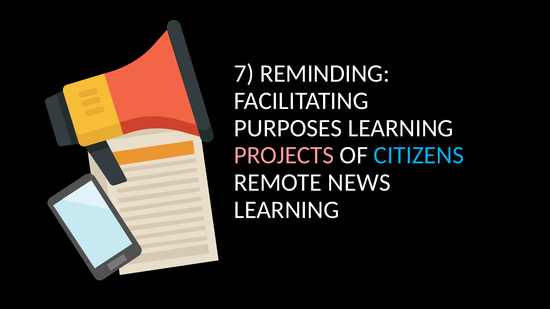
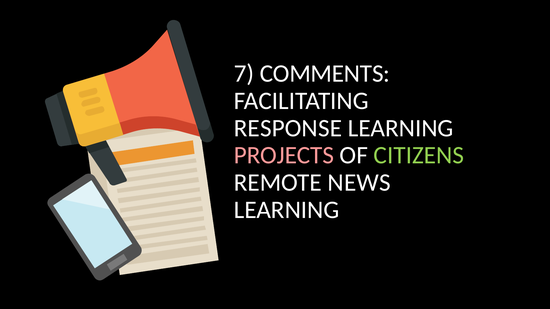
REMINDING: REMINDING -> COMMENTS (325, 74)
PURPOSES: PURPOSES -> RESPONSE (288, 128)
CITIZENS colour: light blue -> light green (419, 156)
